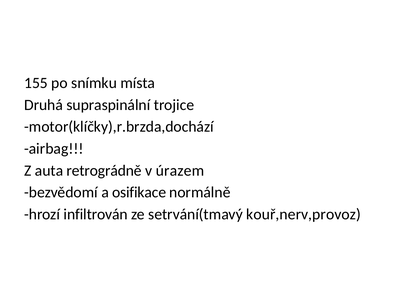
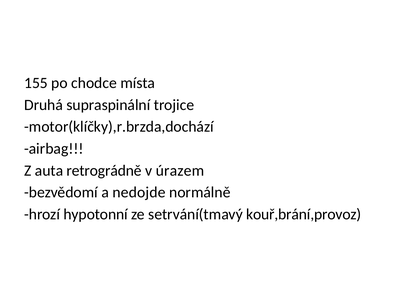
snímku: snímku -> chodce (94, 83)
osifikace: osifikace -> nedojde (139, 192)
infiltrován: infiltrován -> hypotonní (96, 214)
kouř,nerv,provoz: kouř,nerv,provoz -> kouř,brání,provoz (304, 214)
